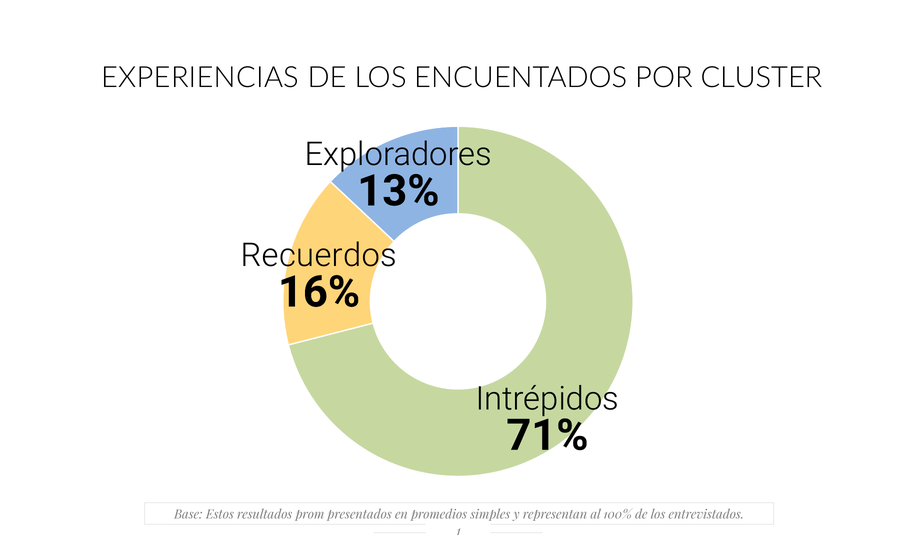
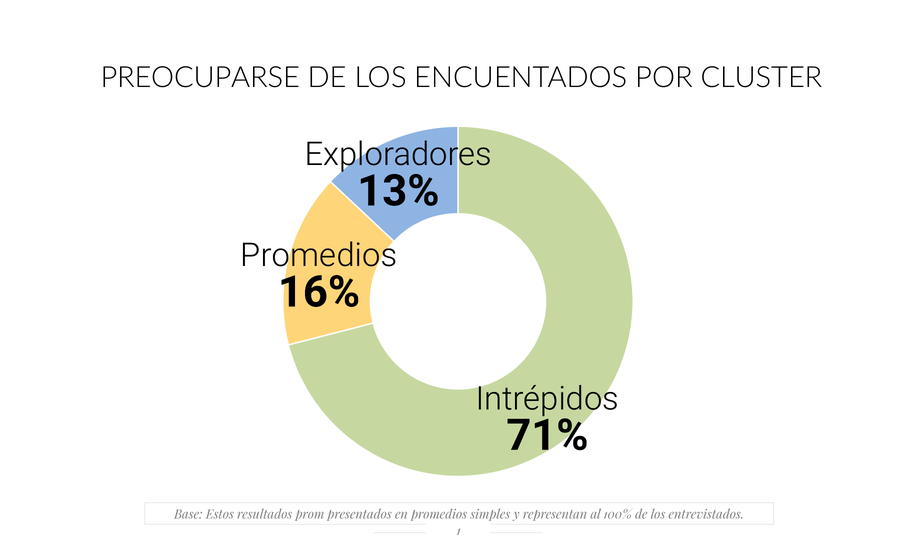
EXPERIENCIAS: EXPERIENCIAS -> PREOCUPARSE (200, 78)
Recuerdos: Recuerdos -> Promedios (319, 256)
